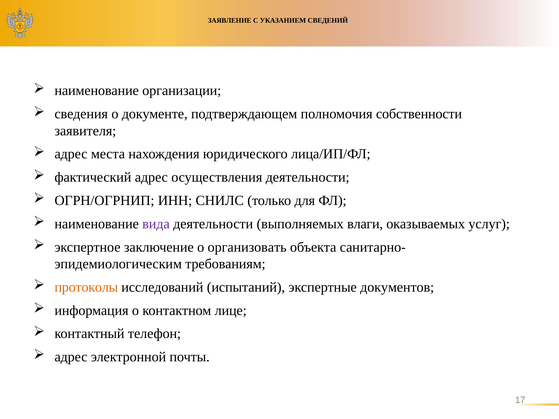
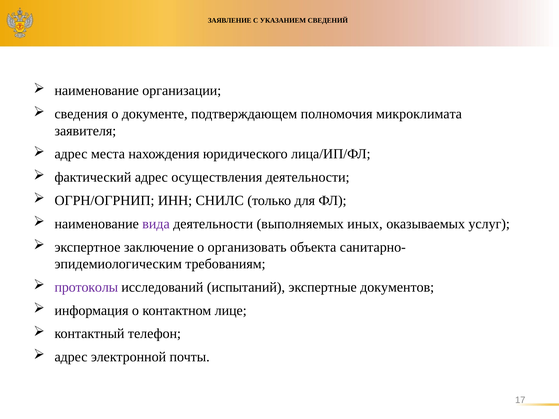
собственности: собственности -> микроклимата (419, 114)
влаги: влаги -> иных (365, 224)
протоколы colour: orange -> purple (86, 287)
